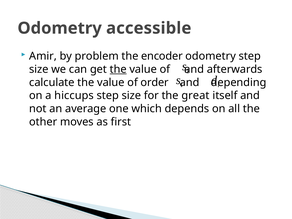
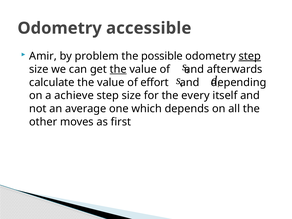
encoder: encoder -> possible (162, 56)
step underline: none -> present (250, 56)
order: order -> effort (155, 82)
hiccups: hiccups -> achieve (74, 96)
great: great -> every (196, 96)
